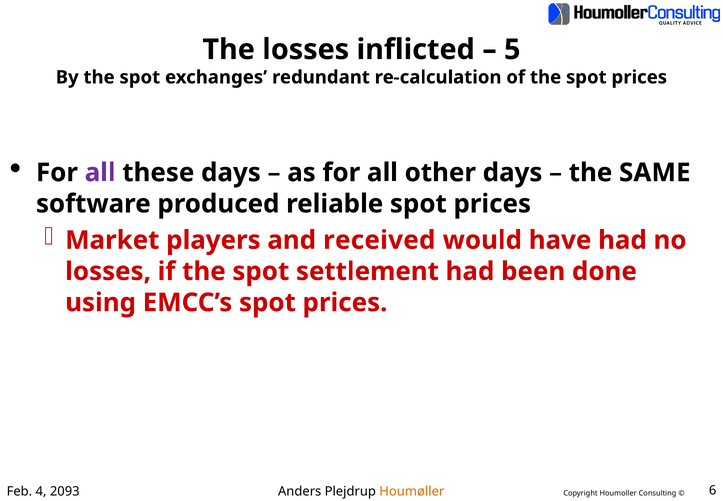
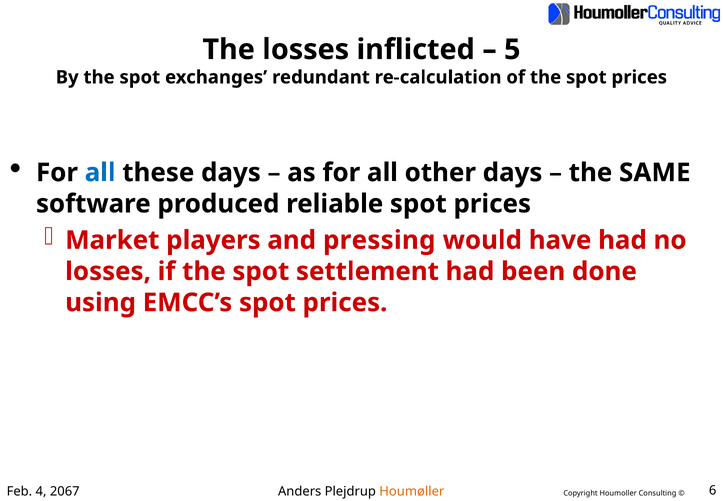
all colour: purple -> blue (100, 172)
received: received -> pressing (379, 240)
2093: 2093 -> 2067 (65, 491)
